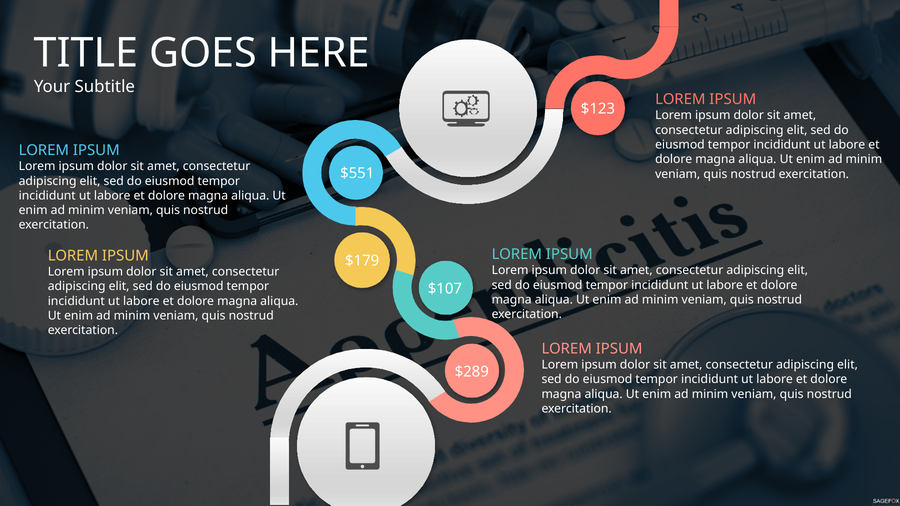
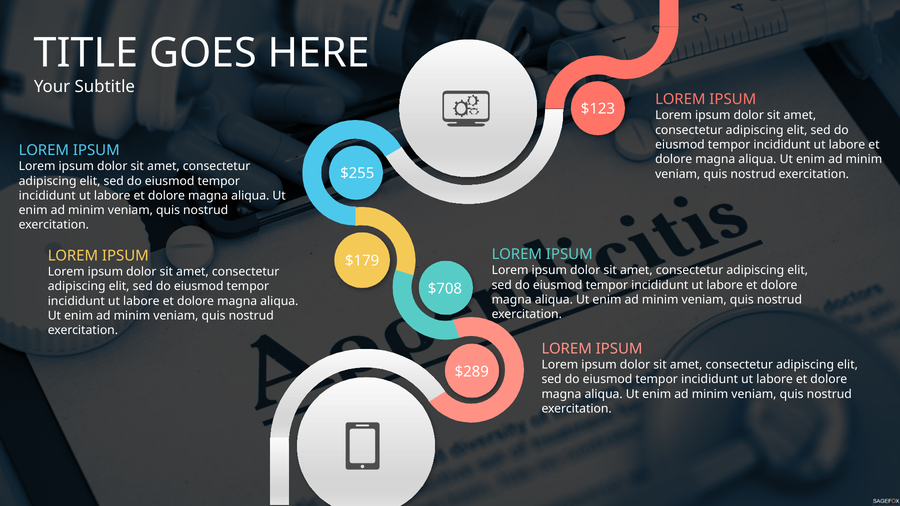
$551: $551 -> $255 (357, 174)
$107: $107 -> $708 (445, 289)
